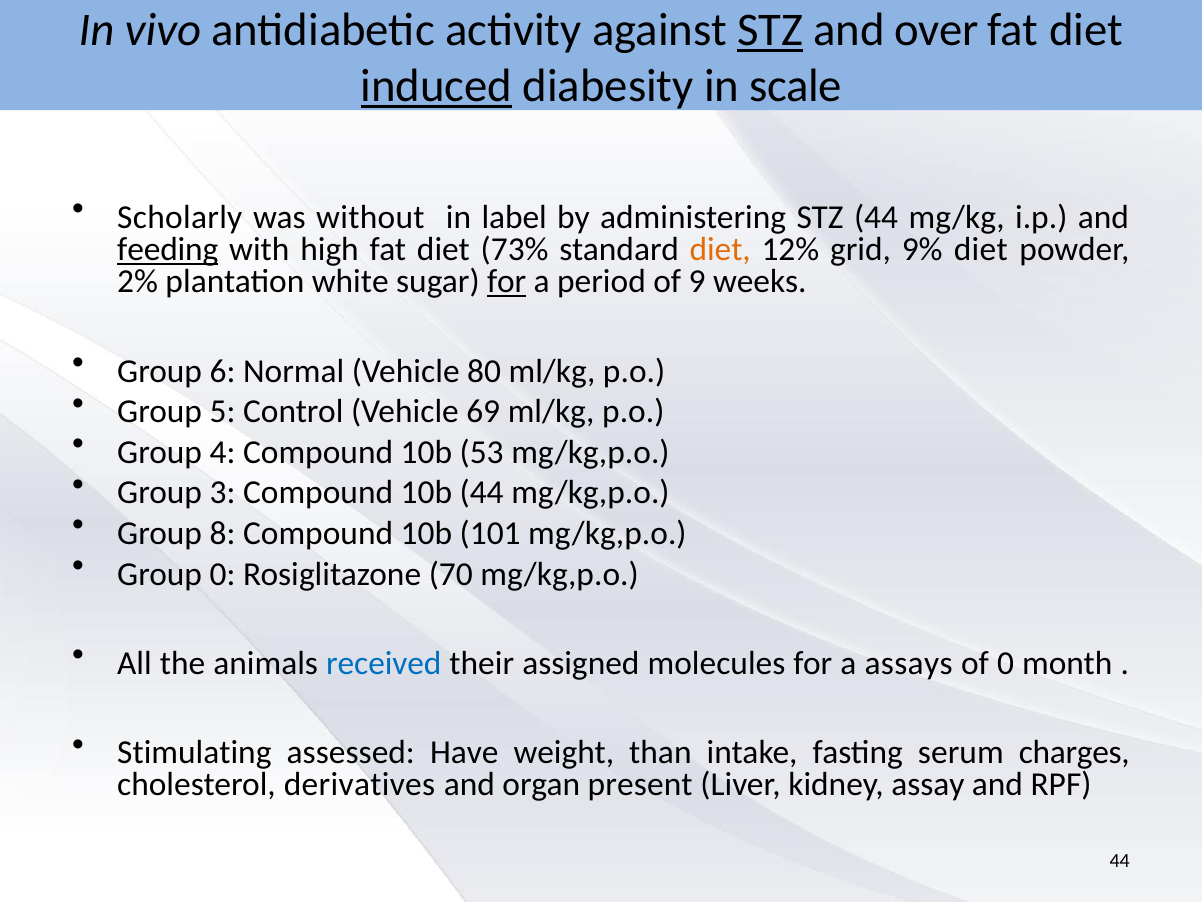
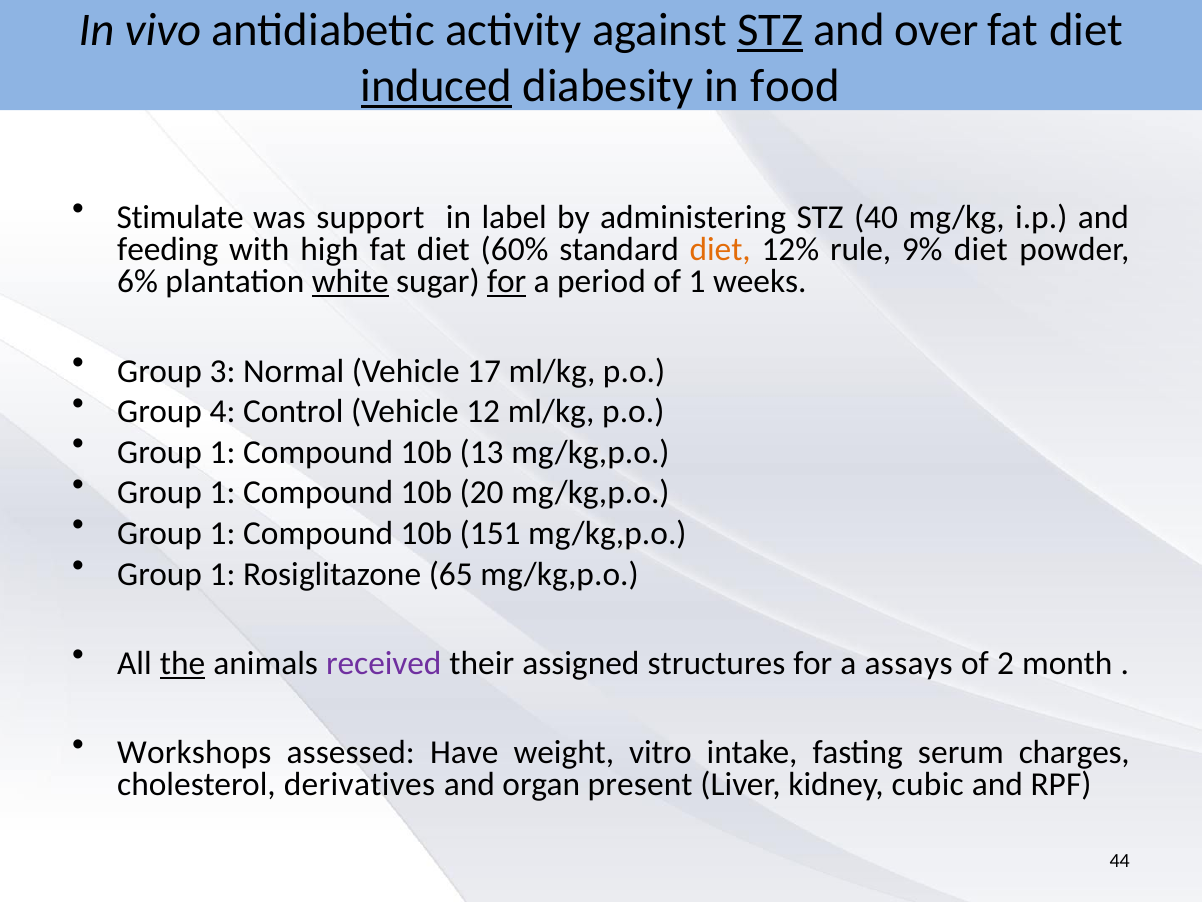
scale: scale -> food (795, 86)
Scholarly: Scholarly -> Stimulate (180, 217)
without: without -> support (370, 217)
STZ 44: 44 -> 40 (876, 217)
feeding underline: present -> none (168, 249)
73%: 73% -> 60% (515, 249)
grid: grid -> rule (861, 249)
2%: 2% -> 6% (138, 282)
white underline: none -> present (350, 282)
of 9: 9 -> 1 (697, 282)
6: 6 -> 3 (223, 371)
80: 80 -> 17 (484, 371)
5: 5 -> 4 (223, 411)
69: 69 -> 12 (483, 411)
4: 4 -> 1 (223, 452)
53: 53 -> 13 (482, 452)
3: 3 -> 1 (223, 493)
10b 44: 44 -> 20 (482, 493)
8: 8 -> 1 (223, 533)
101: 101 -> 151 (490, 533)
0: 0 -> 1 (223, 574)
70: 70 -> 65 (451, 574)
the underline: none -> present (183, 663)
received colour: blue -> purple (384, 663)
molecules: molecules -> structures (716, 663)
of 0: 0 -> 2 (1006, 663)
Stimulating: Stimulating -> Workshops (194, 752)
than: than -> vitro (660, 752)
assay: assay -> cubic (928, 784)
